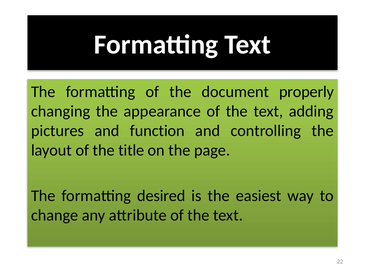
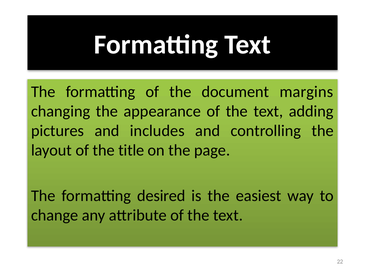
properly: properly -> margins (306, 92)
function: function -> includes (157, 131)
